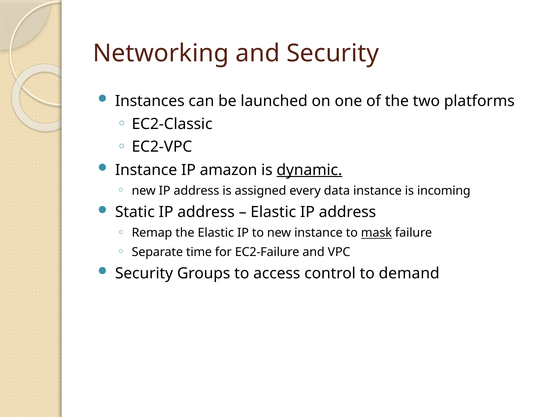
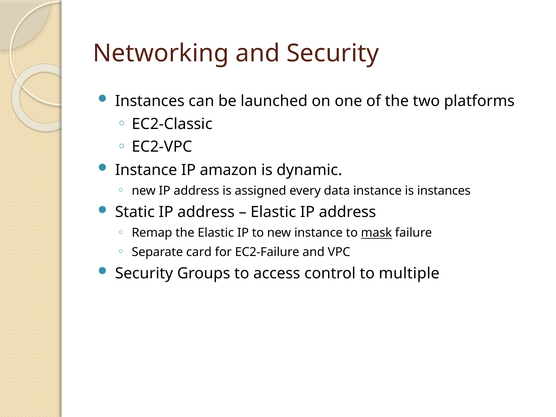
dynamic underline: present -> none (309, 170)
is incoming: incoming -> instances (444, 191)
time: time -> card (199, 252)
demand: demand -> multiple (409, 274)
